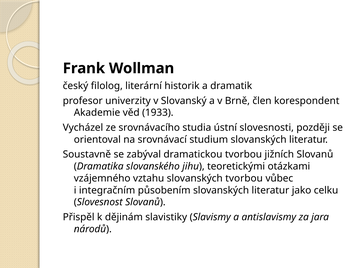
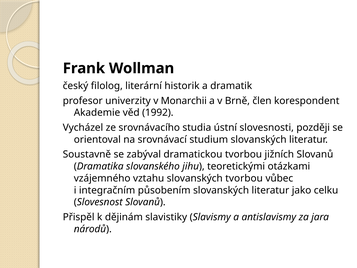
Slovanský: Slovanský -> Monarchii (184, 101)
1933: 1933 -> 1992 (158, 113)
